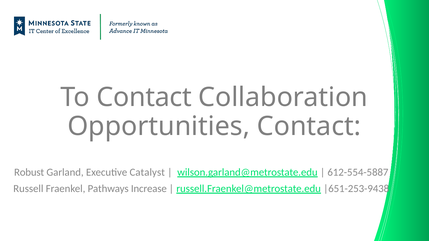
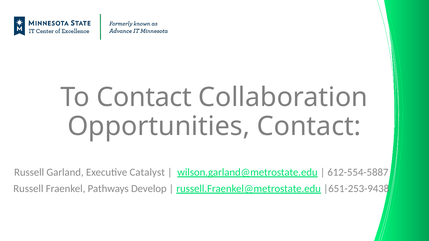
Robust: Robust -> Russell (29, 173)
Increase: Increase -> Develop (149, 189)
